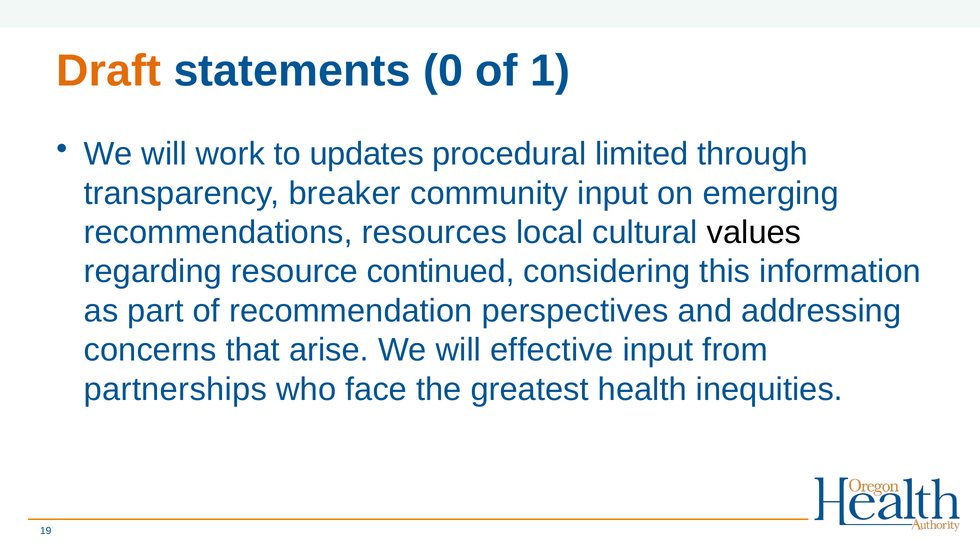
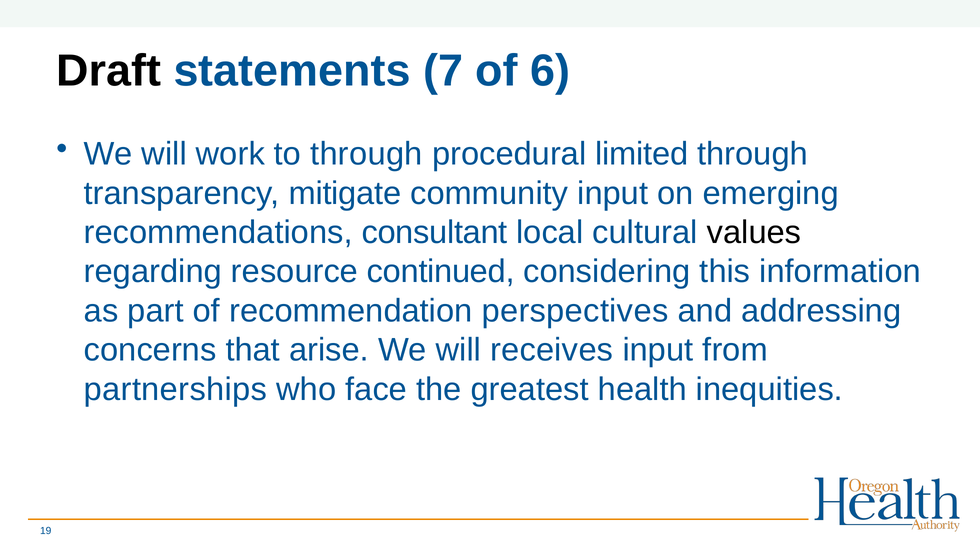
Draft colour: orange -> black (109, 71)
0: 0 -> 7 (443, 71)
1: 1 -> 6 (550, 71)
to updates: updates -> through (366, 154)
breaker: breaker -> mitigate (345, 193)
resources: resources -> consultant (435, 233)
effective: effective -> receives (552, 350)
